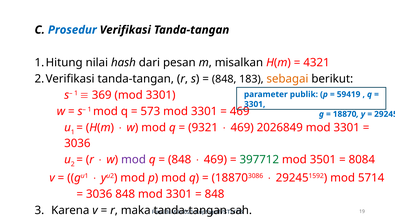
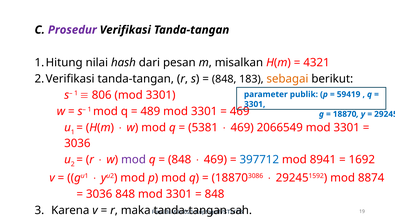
Prosedur colour: blue -> purple (72, 30)
369: 369 -> 806 (102, 95)
573: 573 -> 489 (150, 111)
9321: 9321 -> 5381 (203, 128)
2026849: 2026849 -> 2066549 (280, 128)
397712 colour: green -> blue (259, 160)
3501: 3501 -> 8941 (323, 160)
8084: 8084 -> 1692 (362, 160)
5714: 5714 -> 8874 (371, 178)
